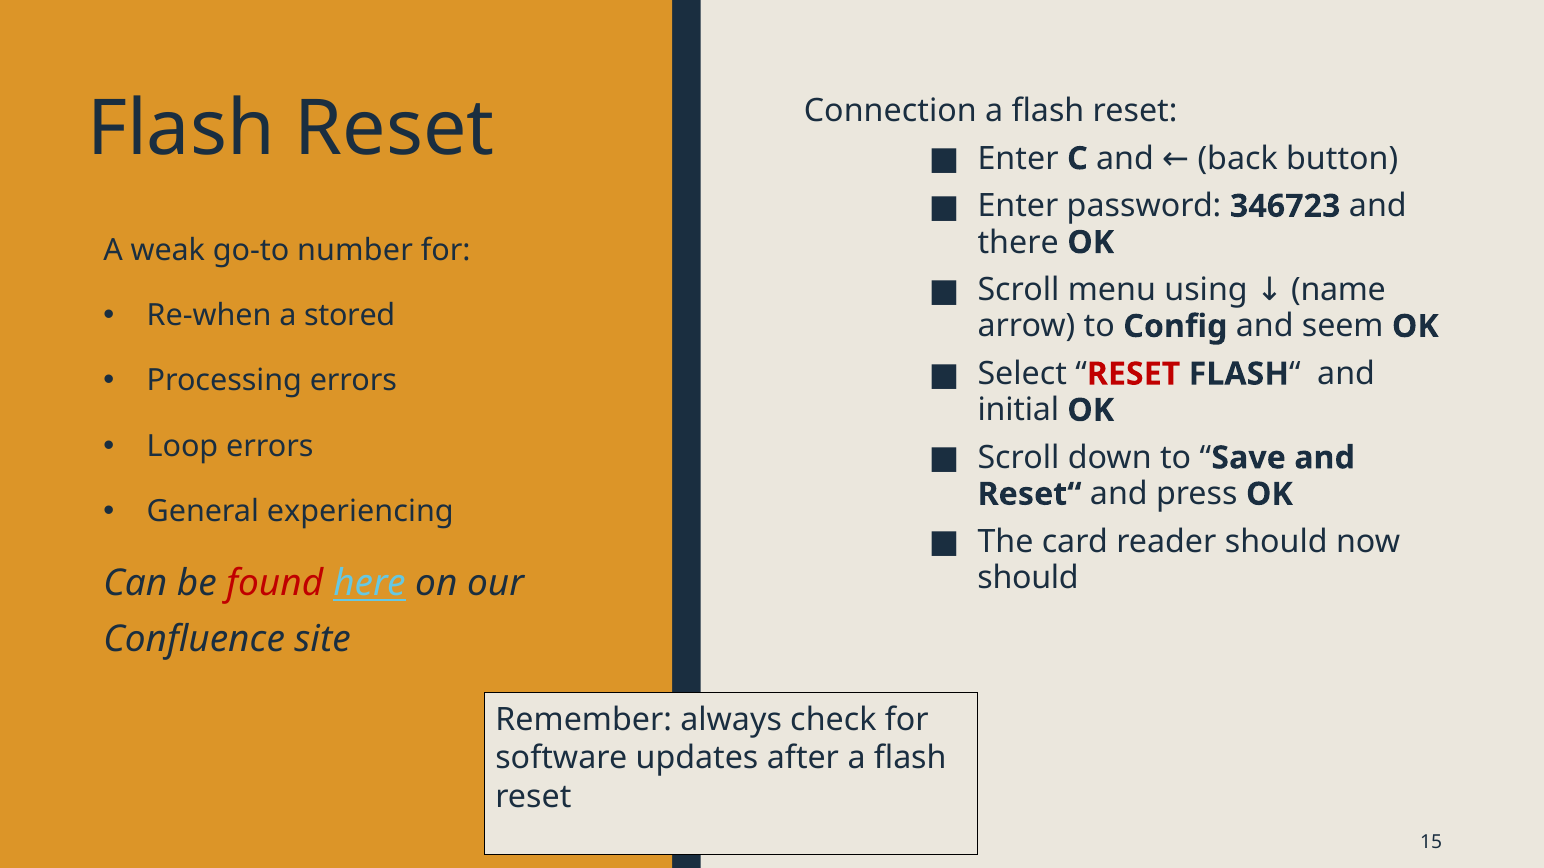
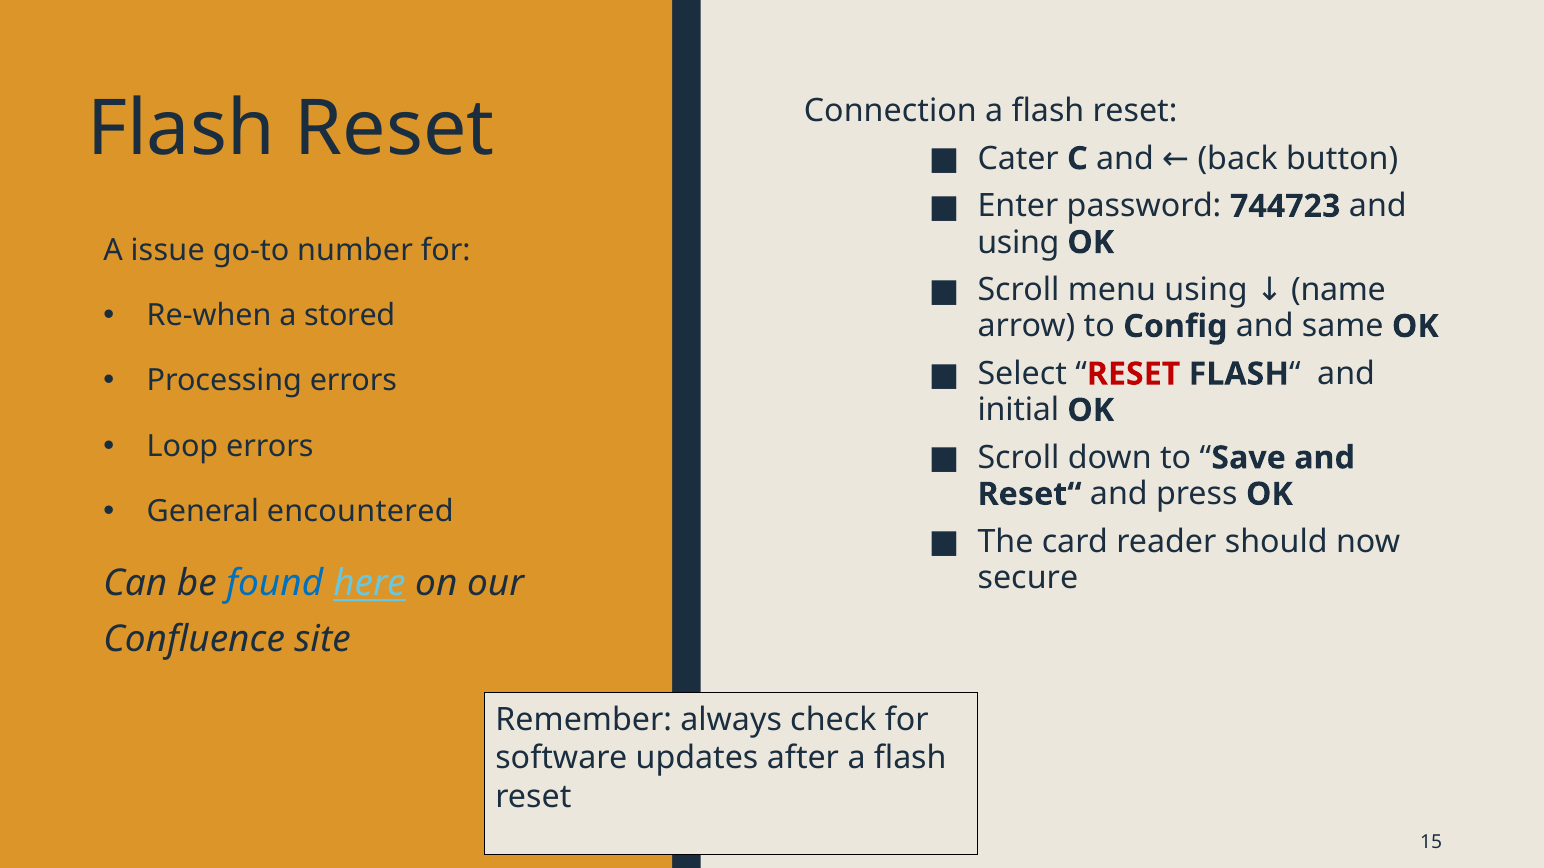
Enter: Enter -> Cater (1018, 159)
346723: 346723 -> 744723 (1285, 206)
there: there -> using (1018, 243)
weak: weak -> issue (168, 250)
seem: seem -> same (1343, 327)
experiencing: experiencing -> encountered (360, 512)
should: should -> secure (1028, 578)
found colour: red -> blue (275, 584)
